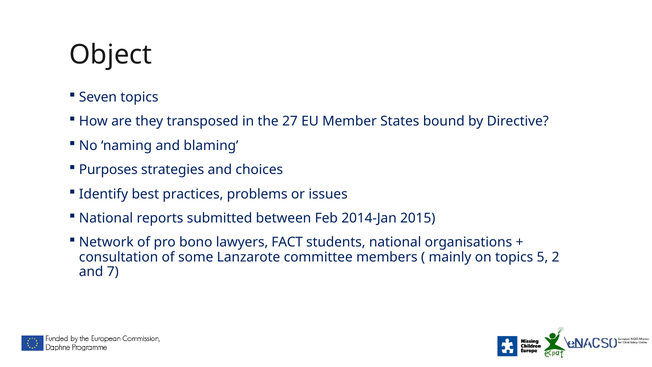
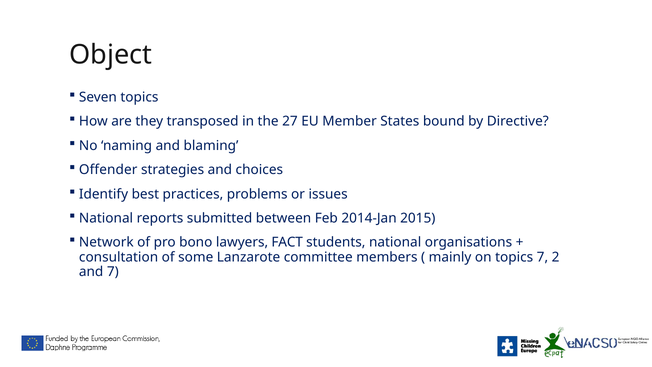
Purposes: Purposes -> Offender (108, 170)
topics 5: 5 -> 7 (542, 257)
